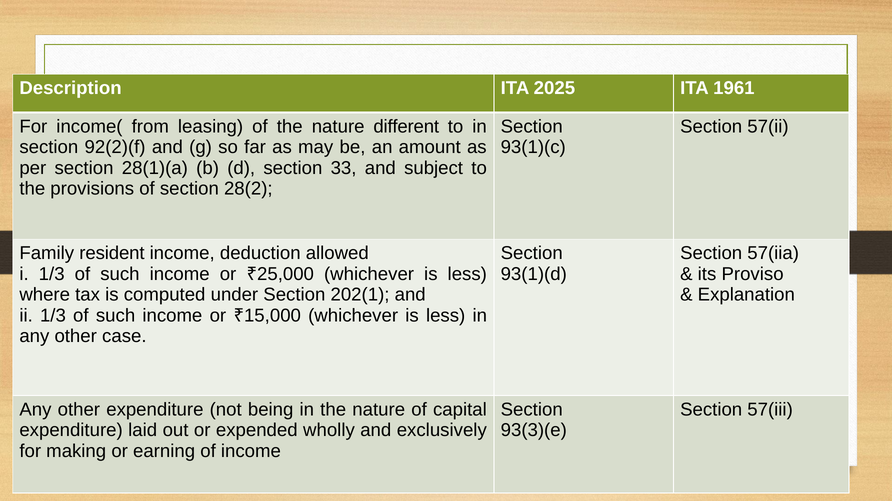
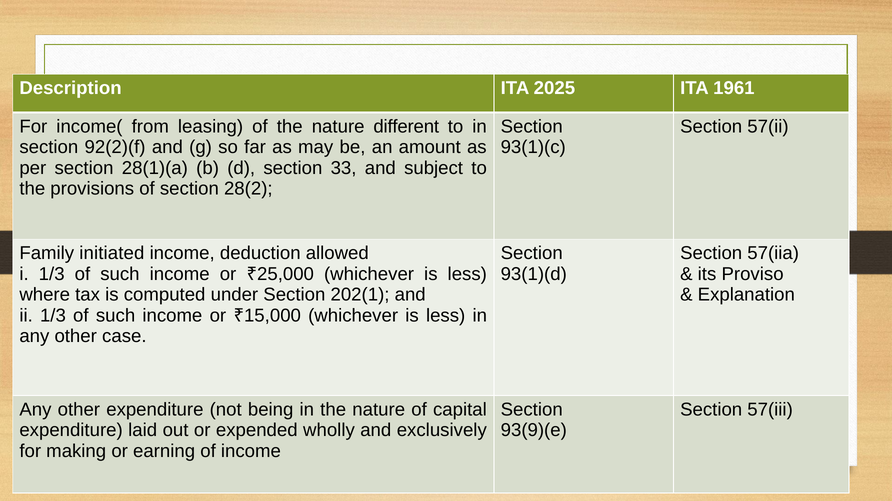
resident: resident -> initiated (112, 254)
93(3)(e: 93(3)(e -> 93(9)(e (534, 431)
